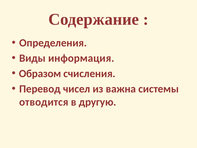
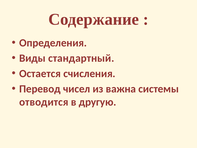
информация: информация -> стандартный (81, 58)
Образом: Образом -> Остается (40, 73)
